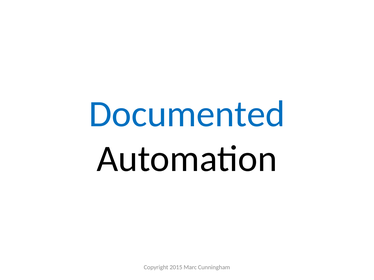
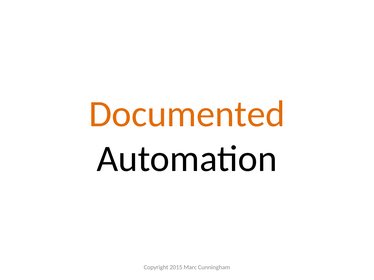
Documented colour: blue -> orange (187, 114)
